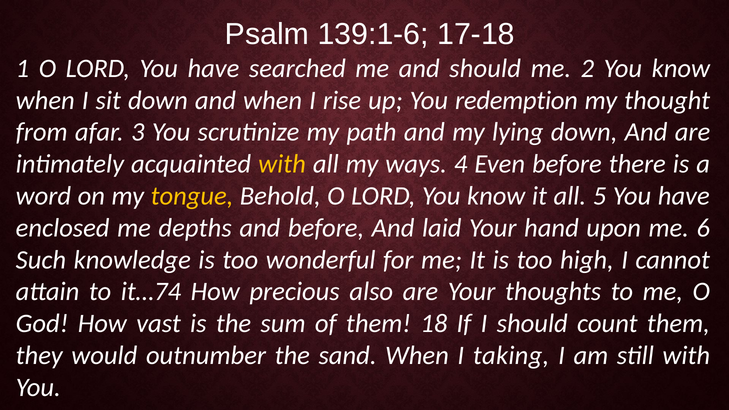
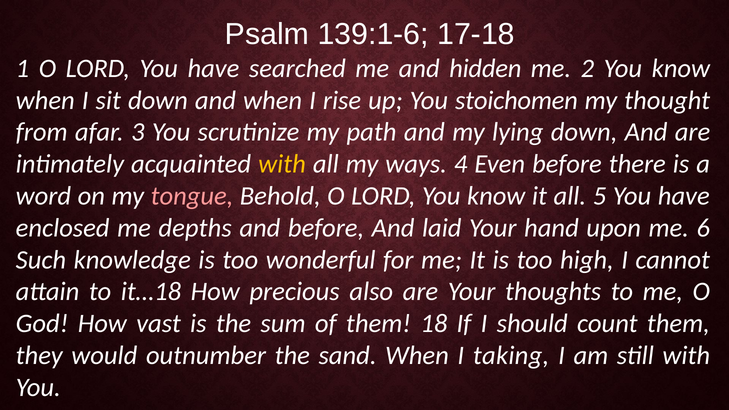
and should: should -> hidden (485, 68)
redemption: redemption -> stoichomen (516, 100)
tongue colour: yellow -> pink (192, 196)
it…74: it…74 -> it…18 (151, 292)
